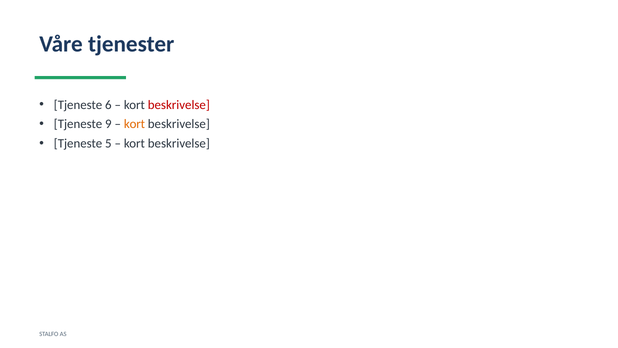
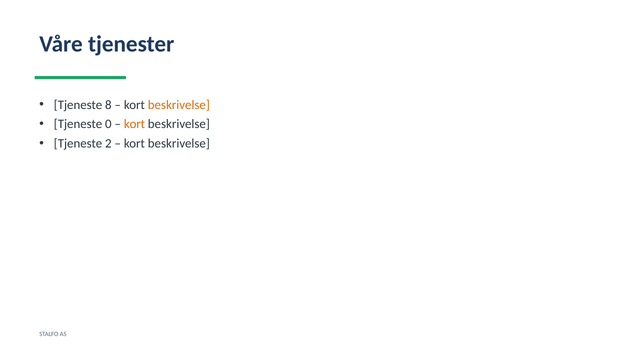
6: 6 -> 8 (108, 105)
beskrivelse colour: red -> orange (179, 105)
9: 9 -> 0 (108, 124)
5: 5 -> 2 (108, 143)
